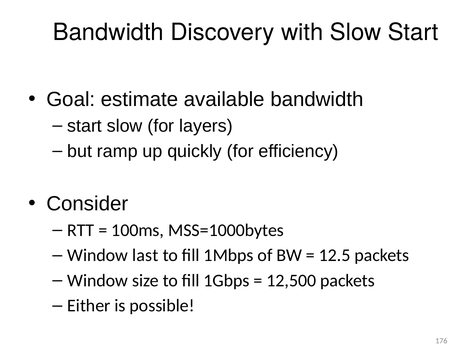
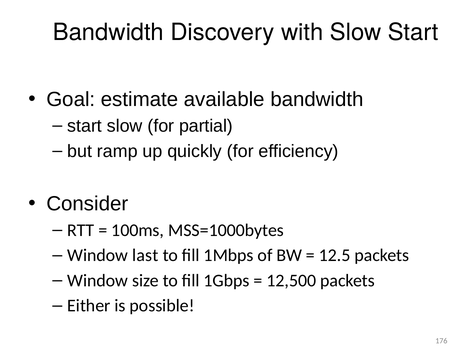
layers: layers -> partial (206, 126)
